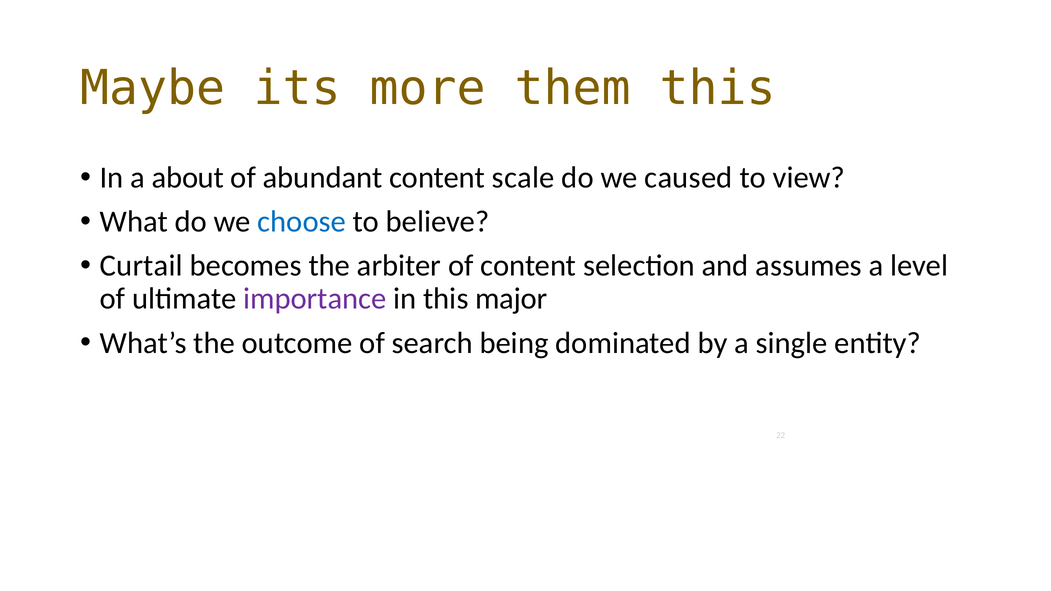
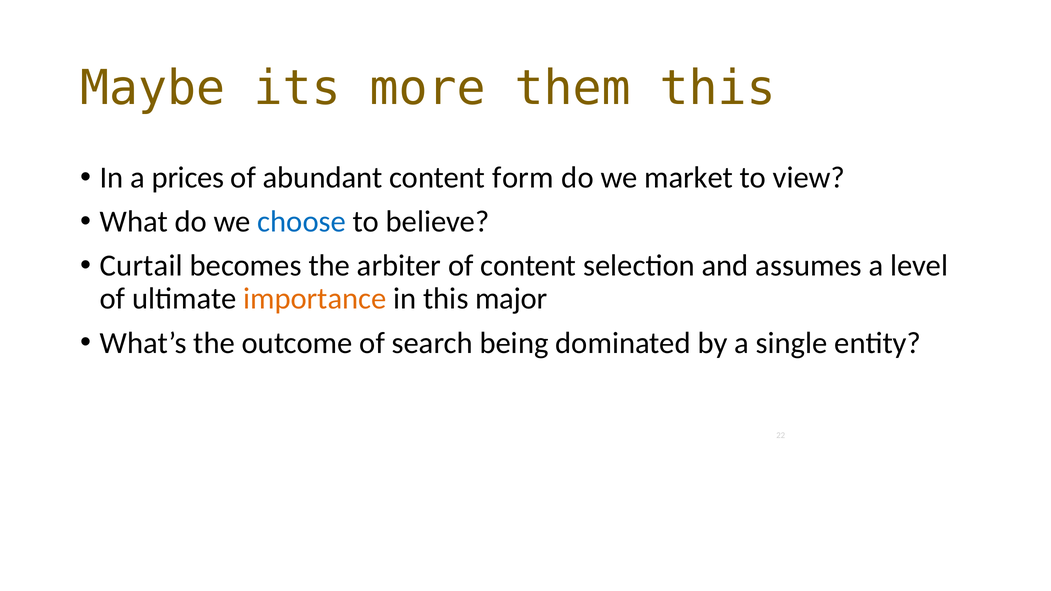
about: about -> prices (188, 178)
scale: scale -> form (523, 178)
caused: caused -> market (689, 178)
importance colour: purple -> orange (315, 299)
